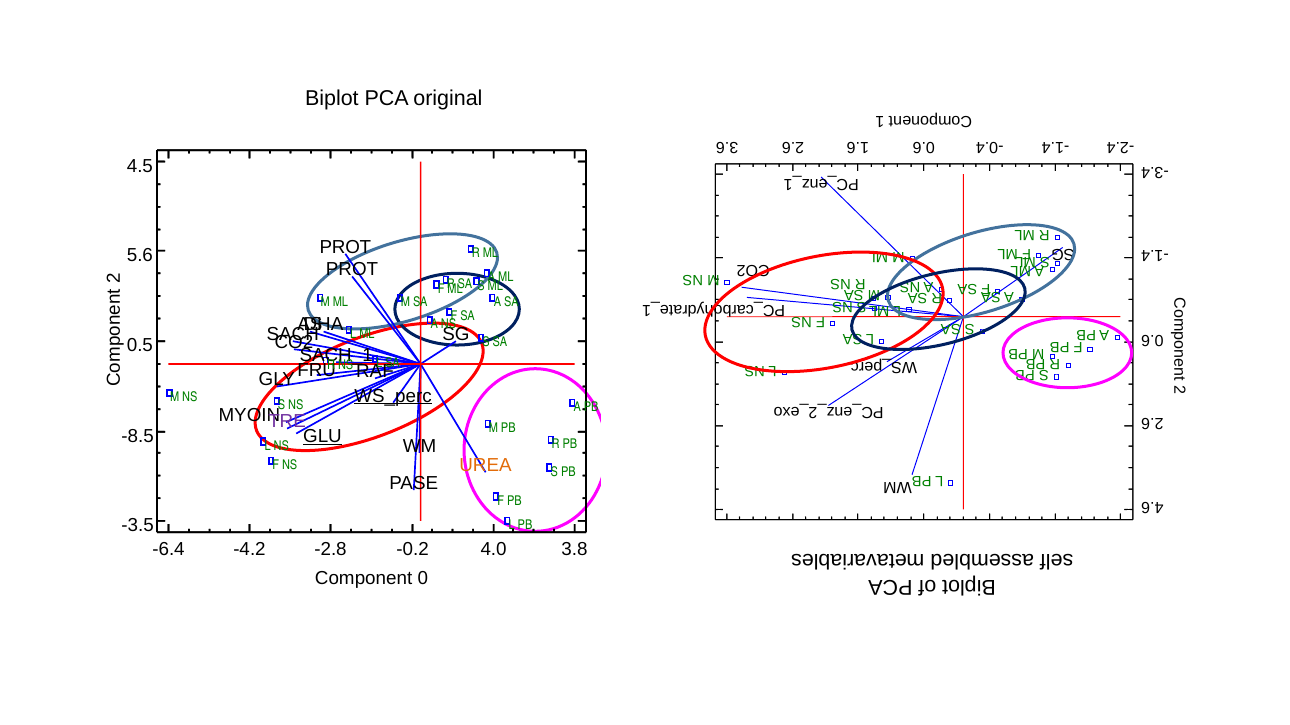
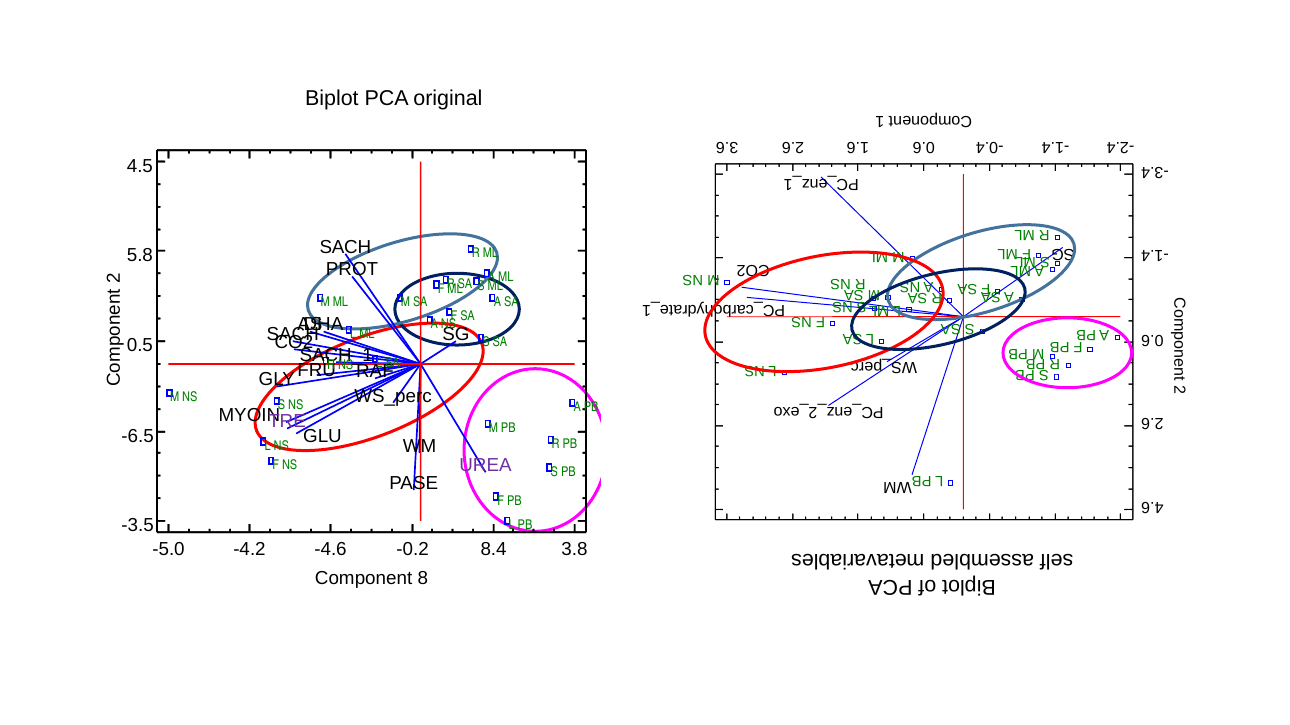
PROT: PROT -> SACH (345, 247)
5.6: 5.6 -> 5.8 (140, 255)
WS_perc underline: present -> none (393, 396)
-8.5: -8.5 -> -6.5 (138, 437)
GLU underline: present -> none (322, 437)
UREA colour: orange -> purple (486, 466)
-6.4: -6.4 -> -5.0 (168, 550)
-2.8: -2.8 -> -4.6 (331, 550)
4.0: 4.0 -> 8.4 (494, 550)
Component 0: 0 -> 8 (423, 579)
